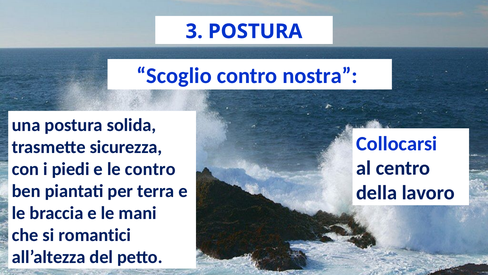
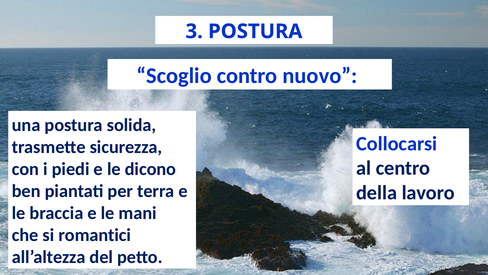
nostra: nostra -> nuovo (320, 76)
le contro: contro -> dicono (150, 169)
